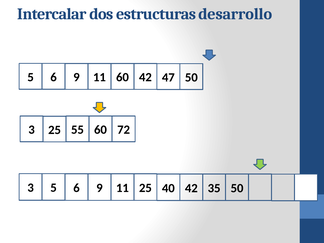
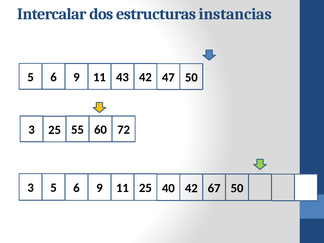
desarrollo: desarrollo -> instancias (235, 14)
11 60: 60 -> 43 (122, 77)
35: 35 -> 67 (214, 188)
